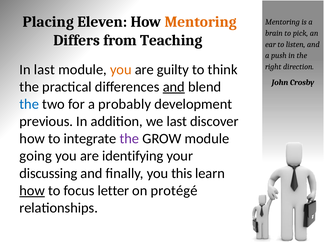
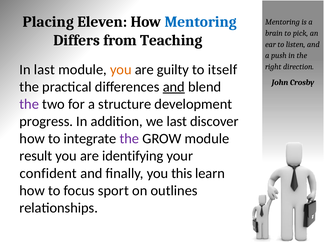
Mentoring colour: orange -> blue (201, 22)
think: think -> itself (223, 69)
the colour: blue -> purple (29, 104)
probably: probably -> structure (125, 104)
previous: previous -> progress (46, 121)
going: going -> result (36, 156)
discussing: discussing -> confident (48, 173)
how underline: present -> none (32, 191)
letter: letter -> sport (113, 191)
protégé: protégé -> outlines (174, 191)
